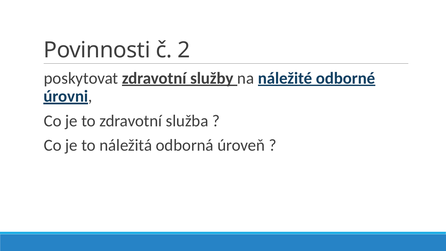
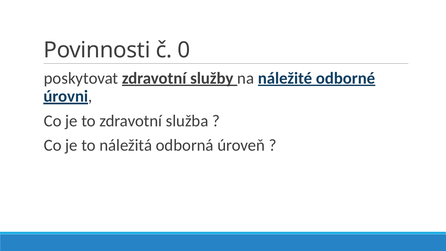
2: 2 -> 0 (184, 50)
